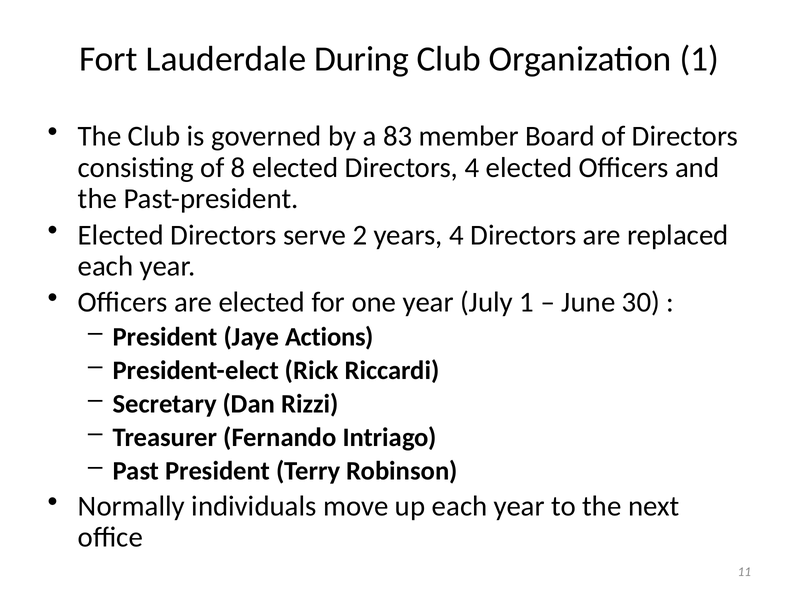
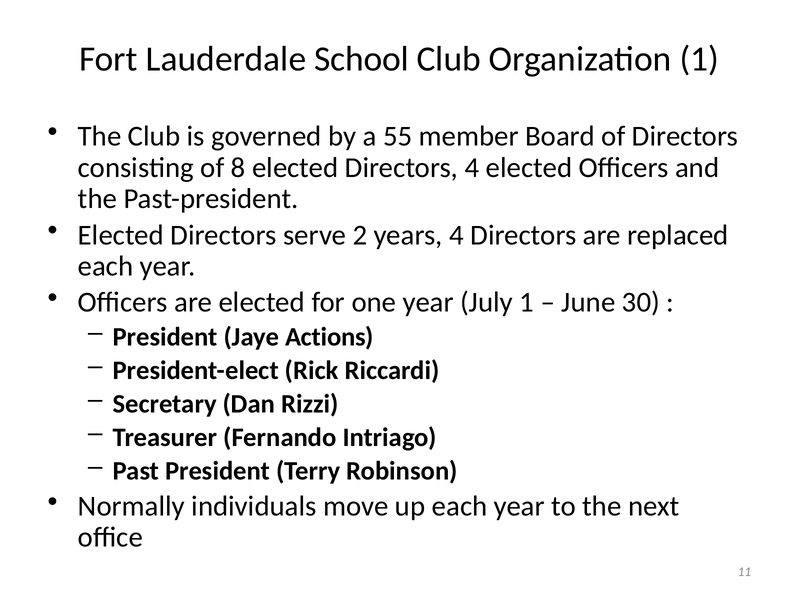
During: During -> School (361, 59)
83: 83 -> 55 (398, 137)
